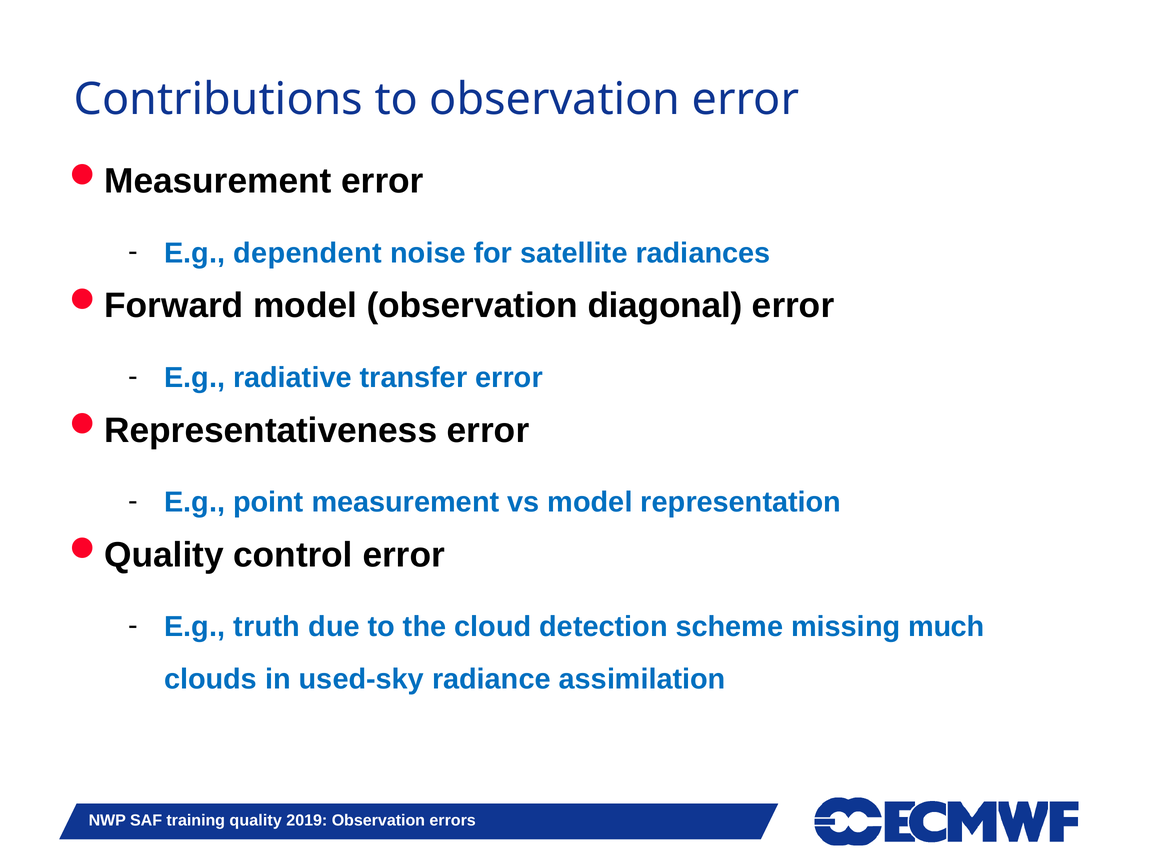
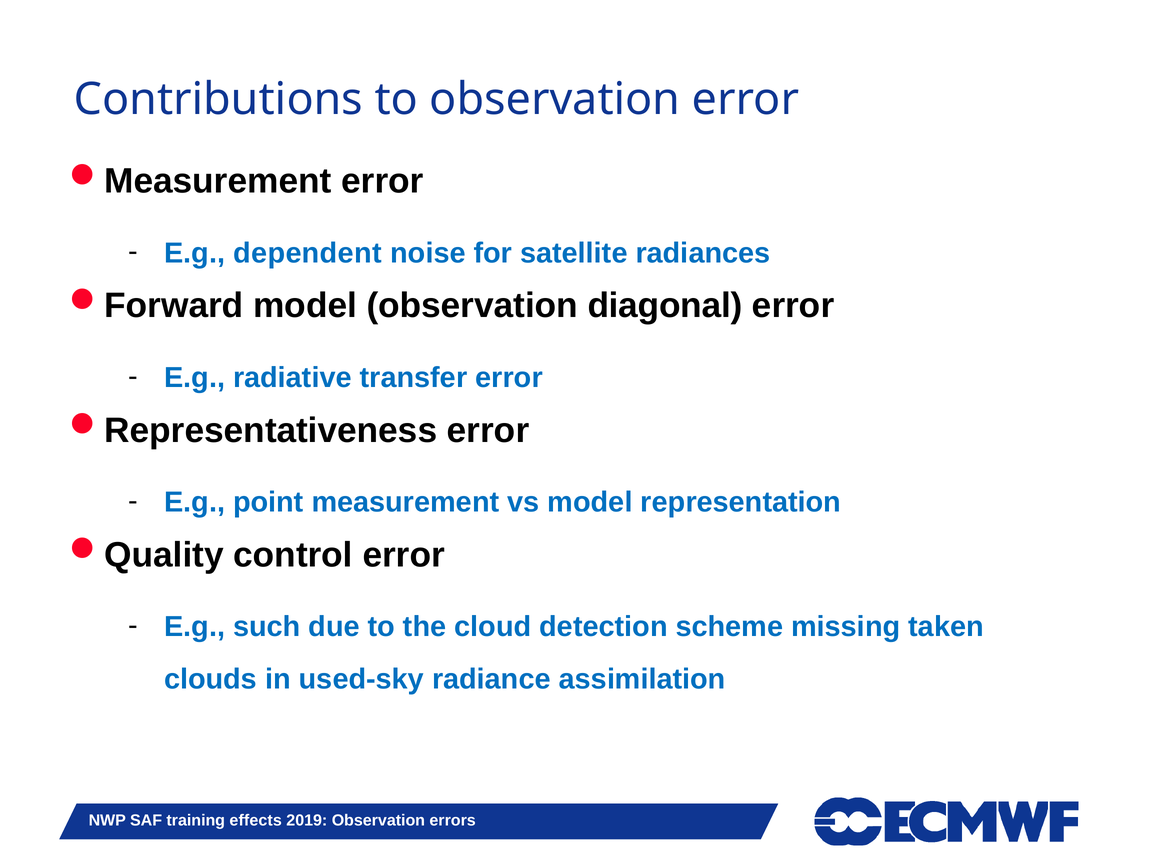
truth: truth -> such (267, 627)
much: much -> taken (946, 627)
quality: quality -> effects (256, 820)
